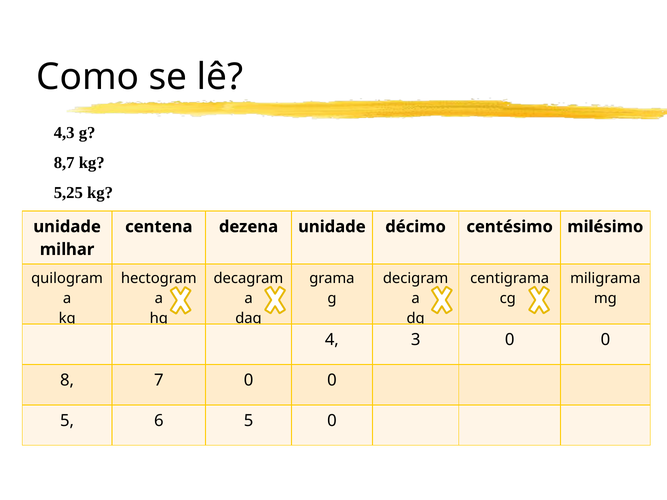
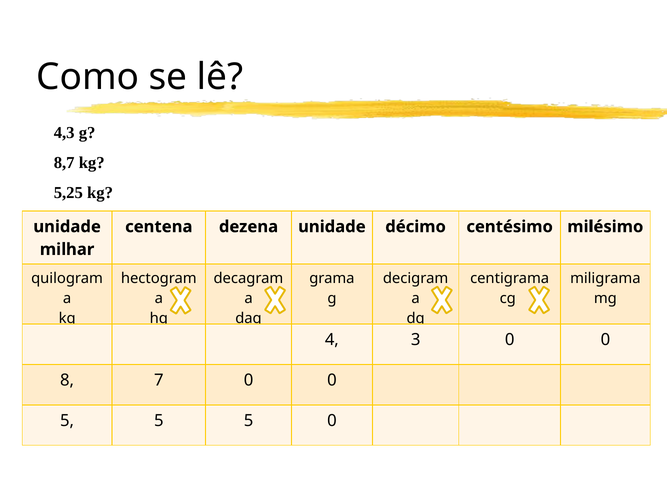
6: 6 -> 5 (159, 421)
